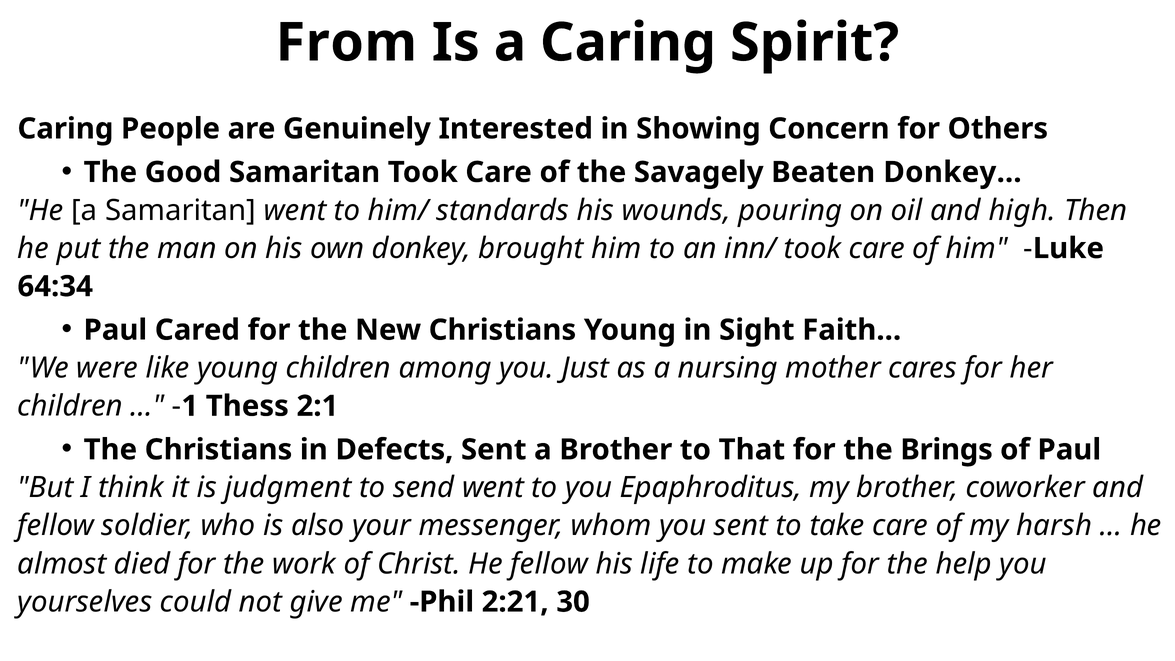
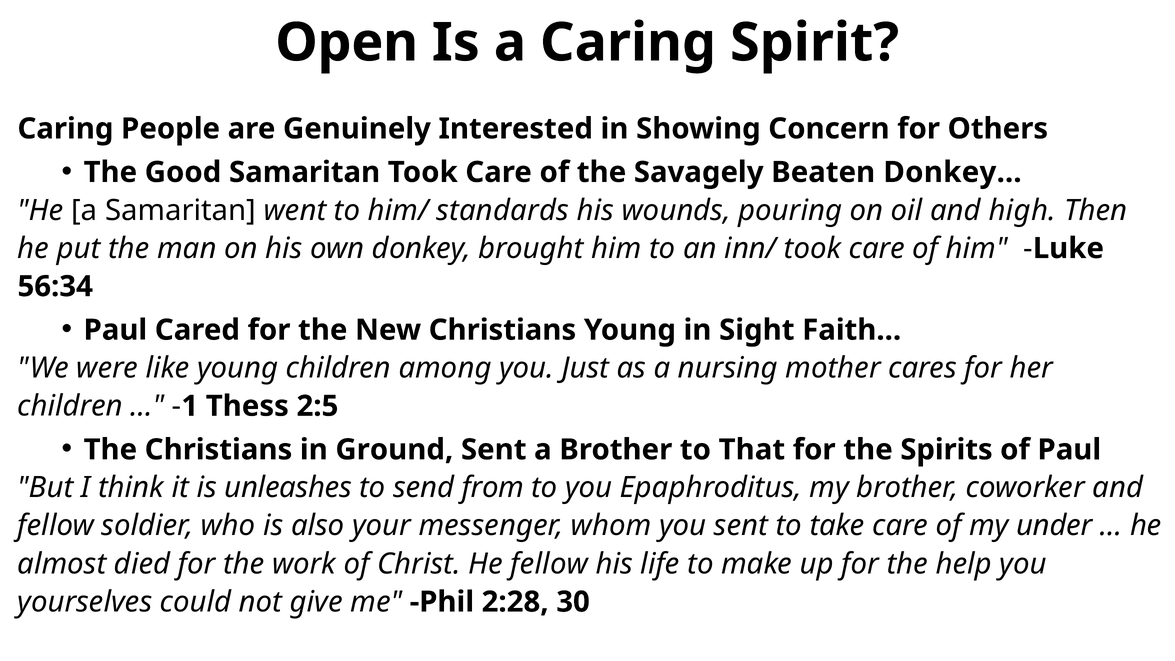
From: From -> Open (347, 43)
64:34: 64:34 -> 56:34 (55, 286)
2:1: 2:1 -> 2:5 (317, 406)
Defects: Defects -> Ground (394, 450)
Brings: Brings -> Spirits (946, 450)
judgment: judgment -> unleashes (288, 488)
send went: went -> from (493, 488)
harsh: harsh -> under (1054, 526)
2:21: 2:21 -> 2:28 (515, 602)
